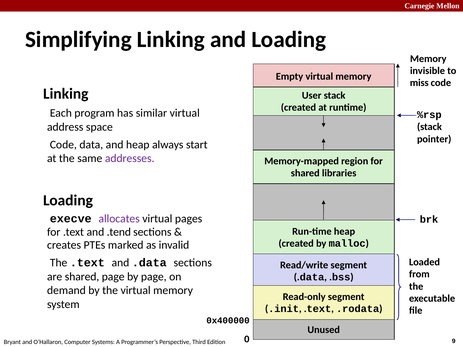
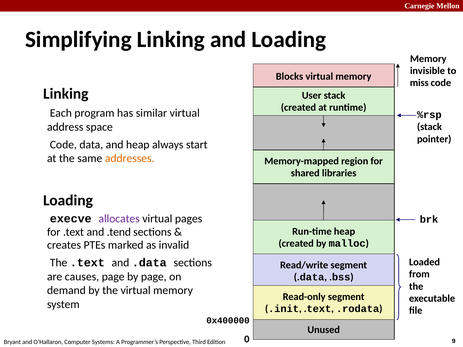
Empty: Empty -> Blocks (289, 76)
addresses colour: purple -> orange (130, 159)
are shared: shared -> causes (82, 277)
